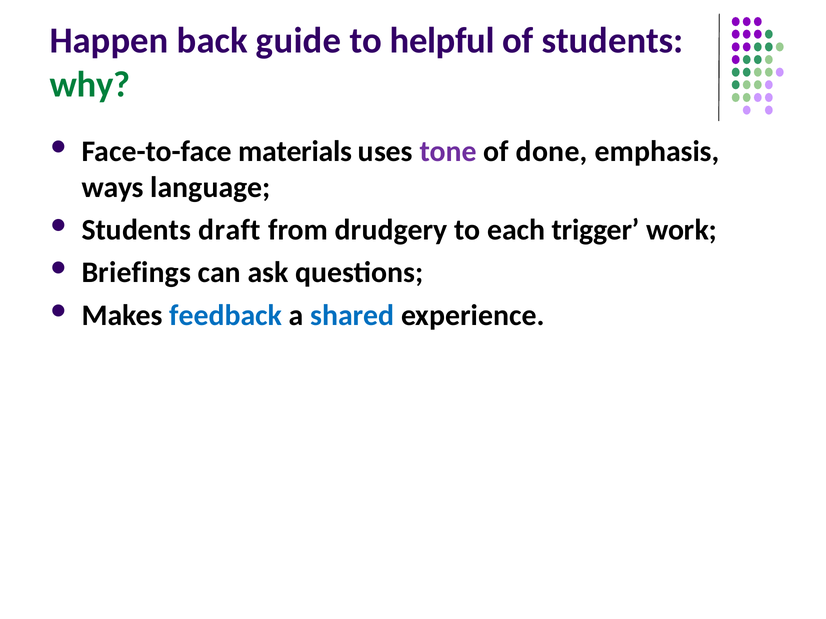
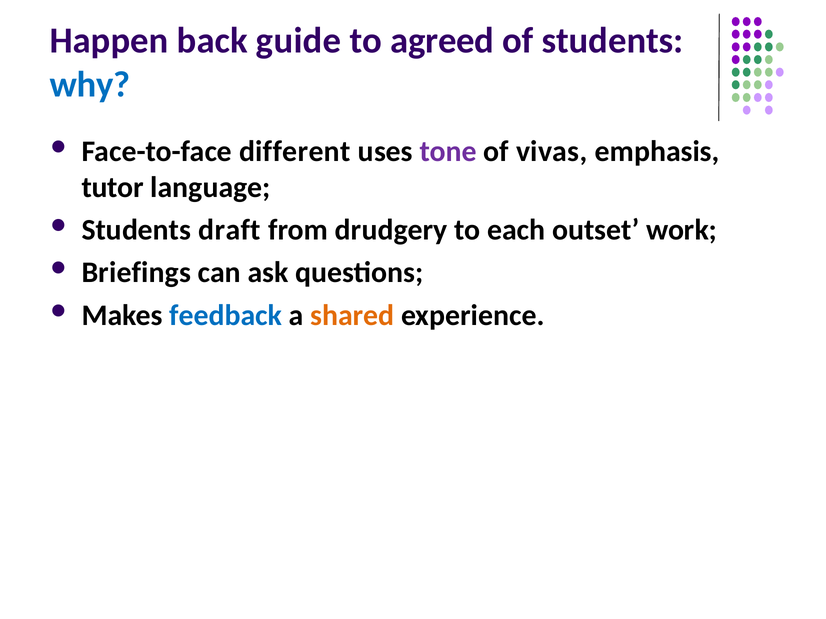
helpful: helpful -> agreed (442, 40)
why colour: green -> blue (90, 84)
materials: materials -> different (295, 152)
done: done -> vivas (552, 152)
ways: ways -> tutor (113, 188)
trigger: trigger -> outset (596, 230)
shared colour: blue -> orange (352, 316)
